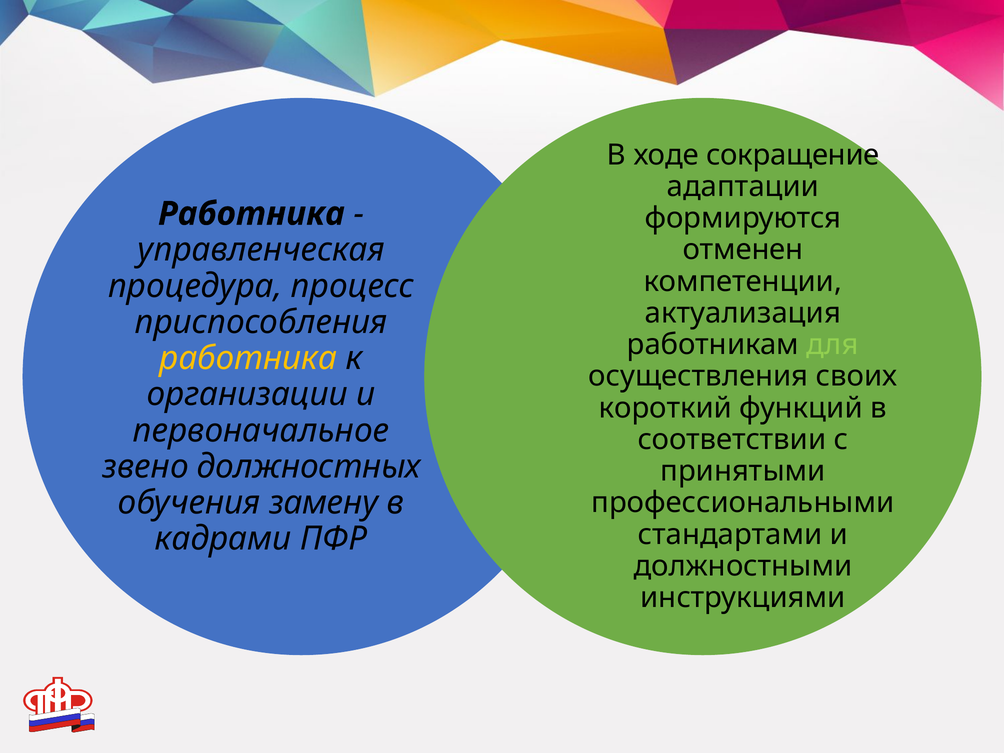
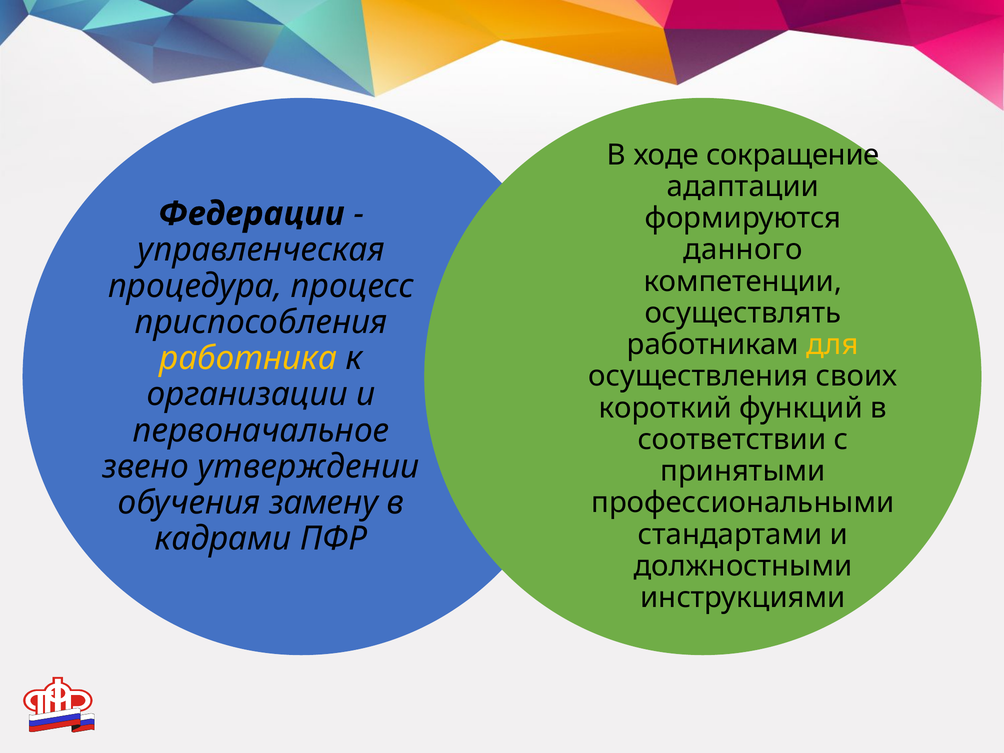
Работника: Работника -> Федерации (251, 214)
отменен: отменен -> данного (743, 250)
актуализация: актуализация -> осуществлять (743, 313)
для colour: light green -> yellow (833, 345)
должностных: должностных -> утверждении (308, 467)
